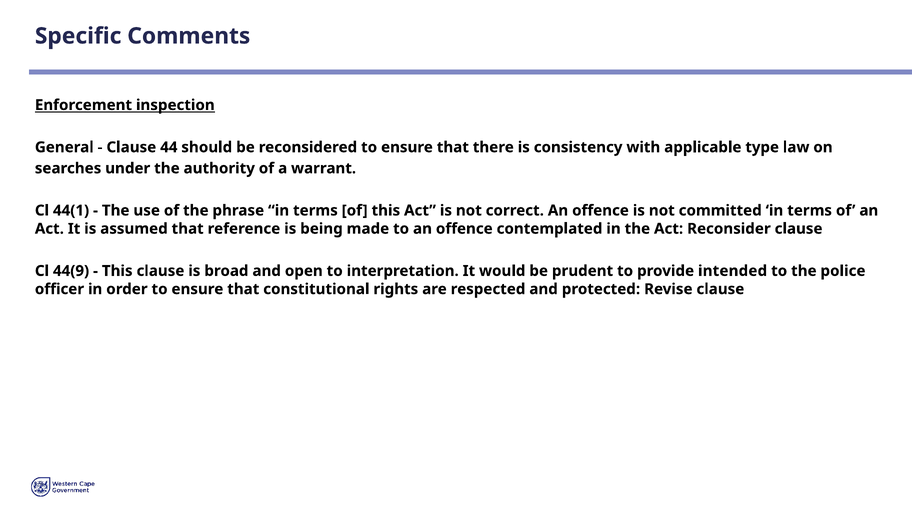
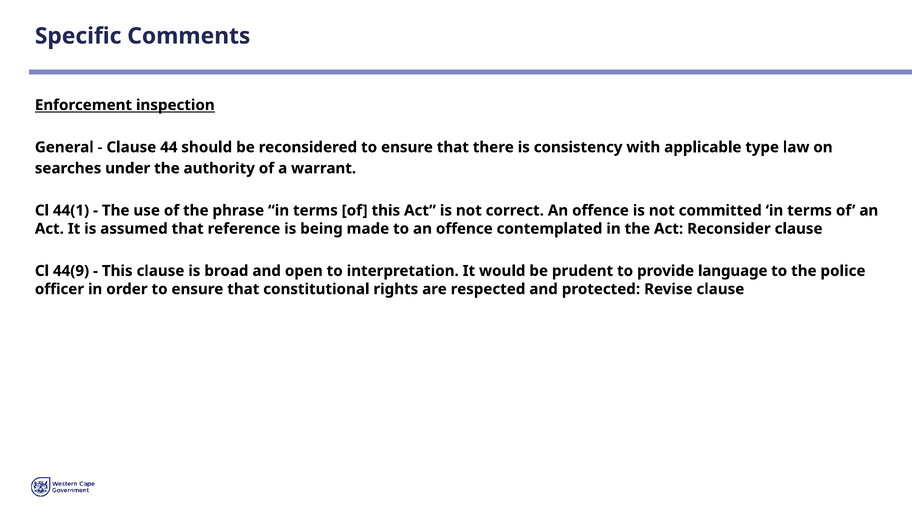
intended: intended -> language (733, 271)
